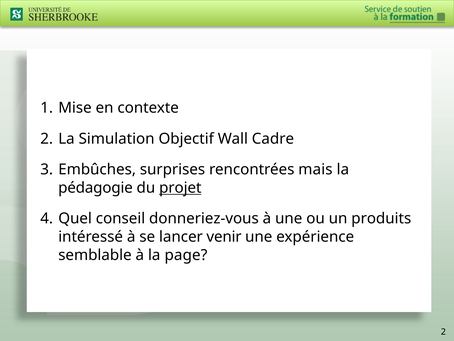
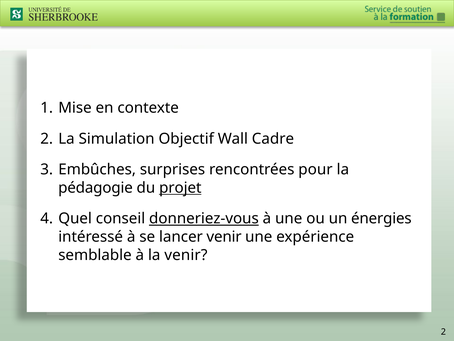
mais: mais -> pour (315, 169)
donneriez-vous underline: none -> present (204, 218)
produits: produits -> énergies (381, 218)
la page: page -> venir (186, 255)
